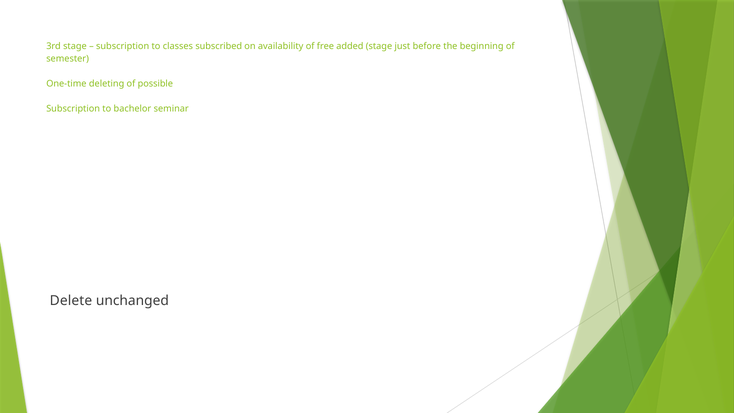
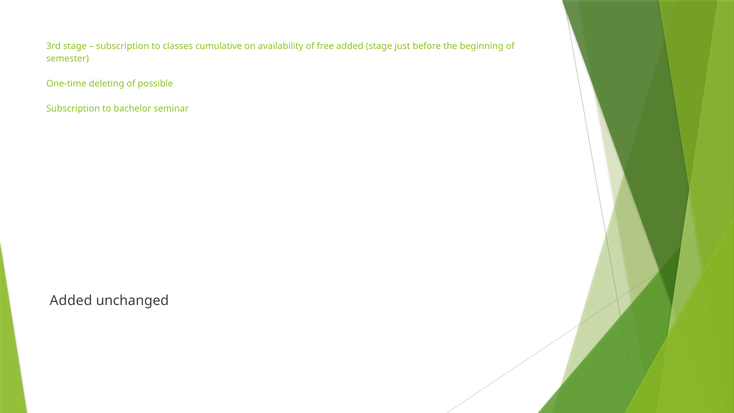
subscribed: subscribed -> cumulative (219, 46)
Delete: Delete -> Added (71, 300)
